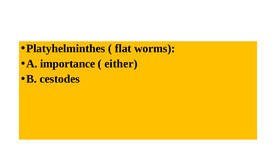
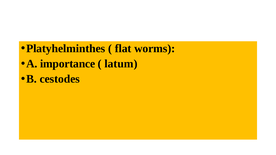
either: either -> latum (121, 64)
